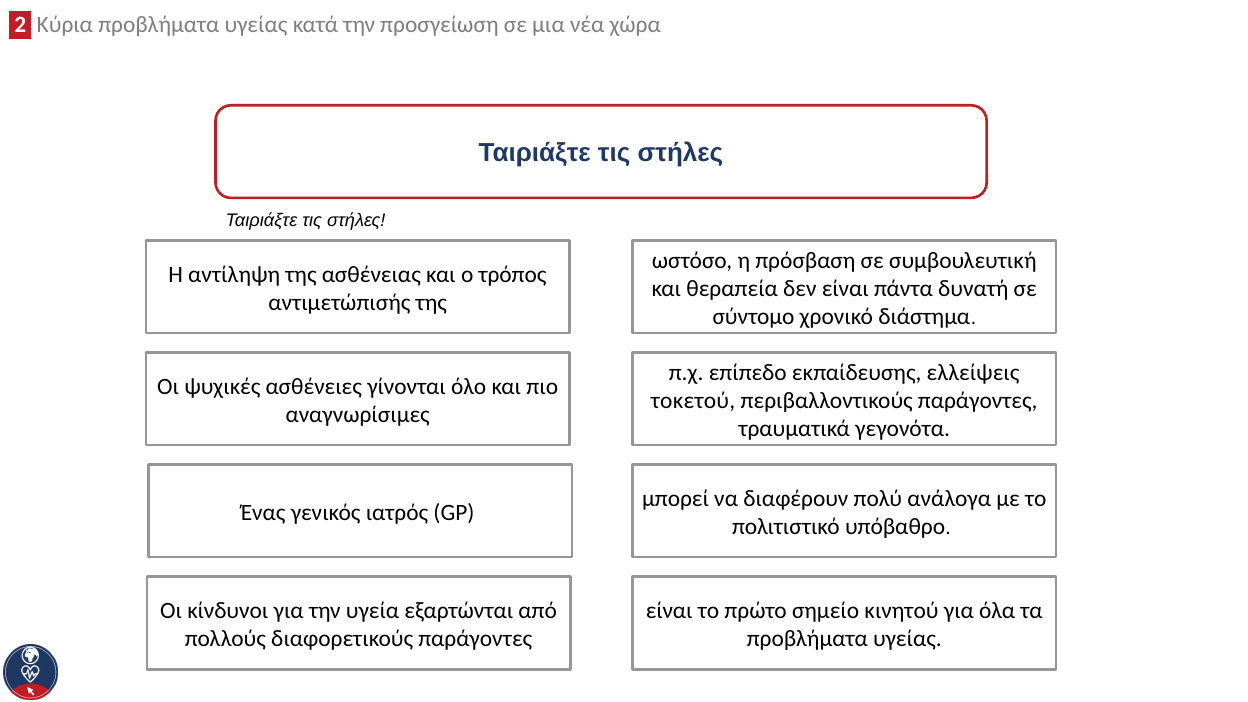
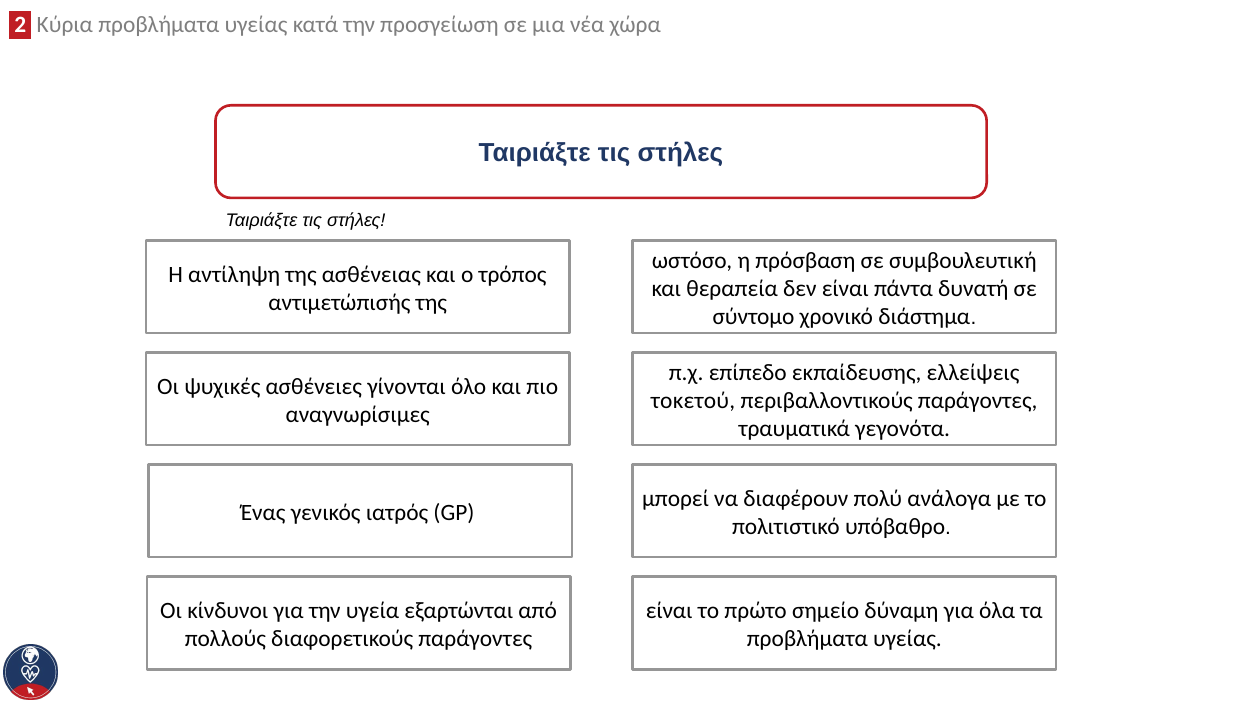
κινητού: κινητού -> δύναμη (901, 611)
